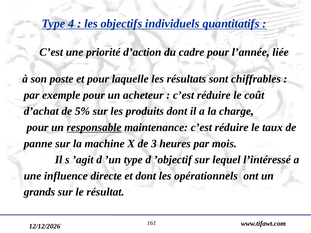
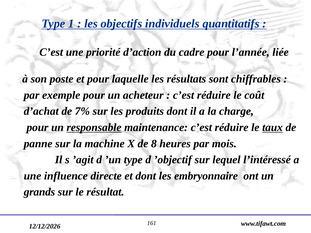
4: 4 -> 1 (71, 24)
5%: 5% -> 7% (82, 111)
taux underline: none -> present (272, 128)
3: 3 -> 8 (154, 144)
opérationnels: opérationnels -> embryonnaire (206, 176)
